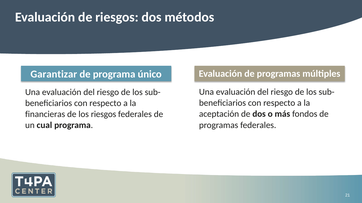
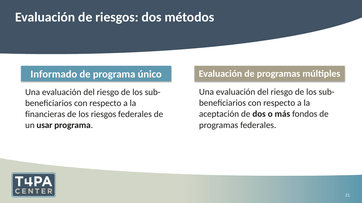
Garantizar: Garantizar -> Informado (54, 74)
cual: cual -> usar (44, 126)
